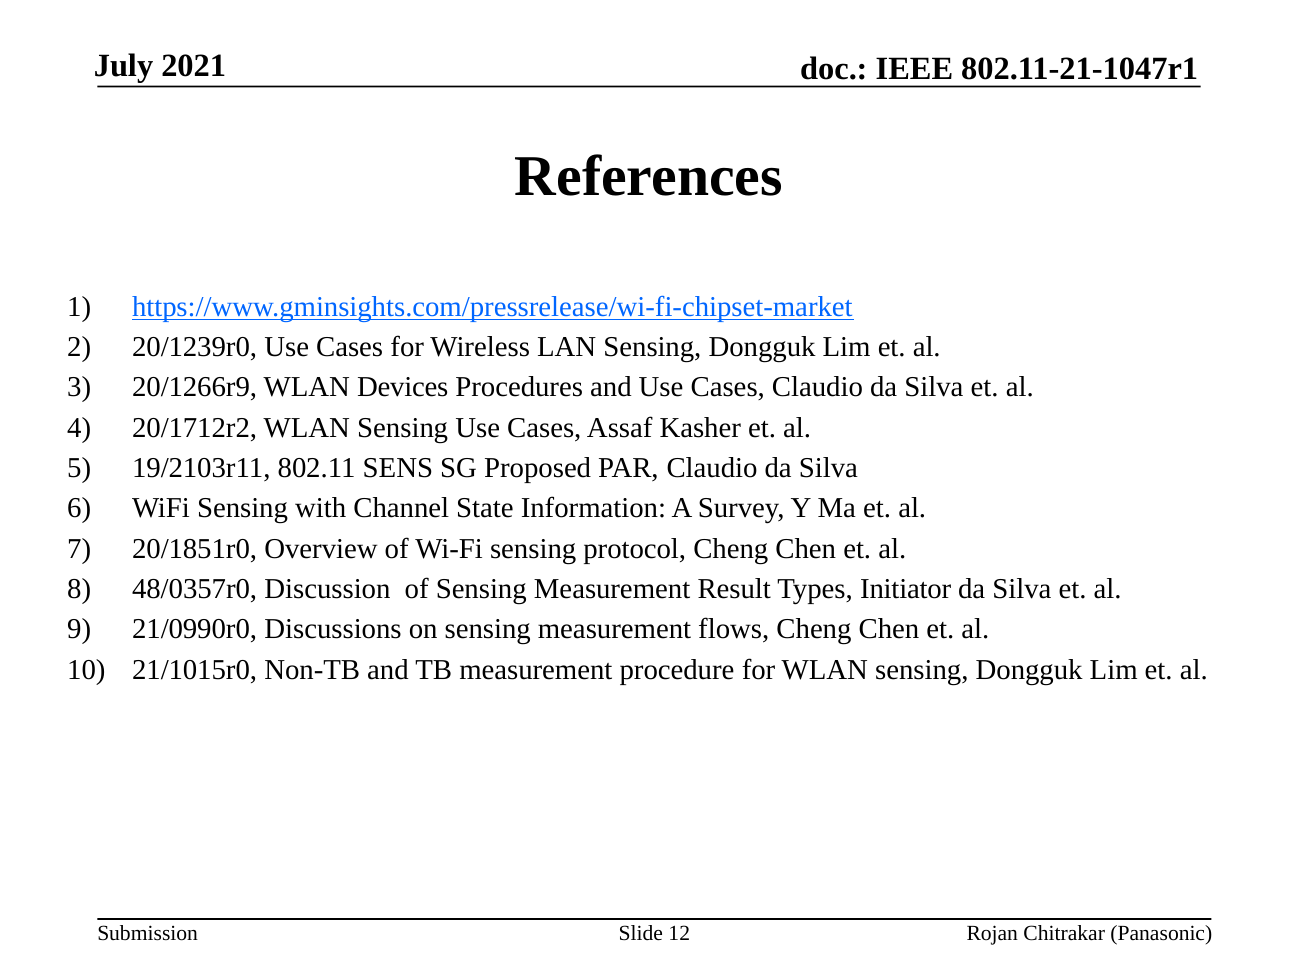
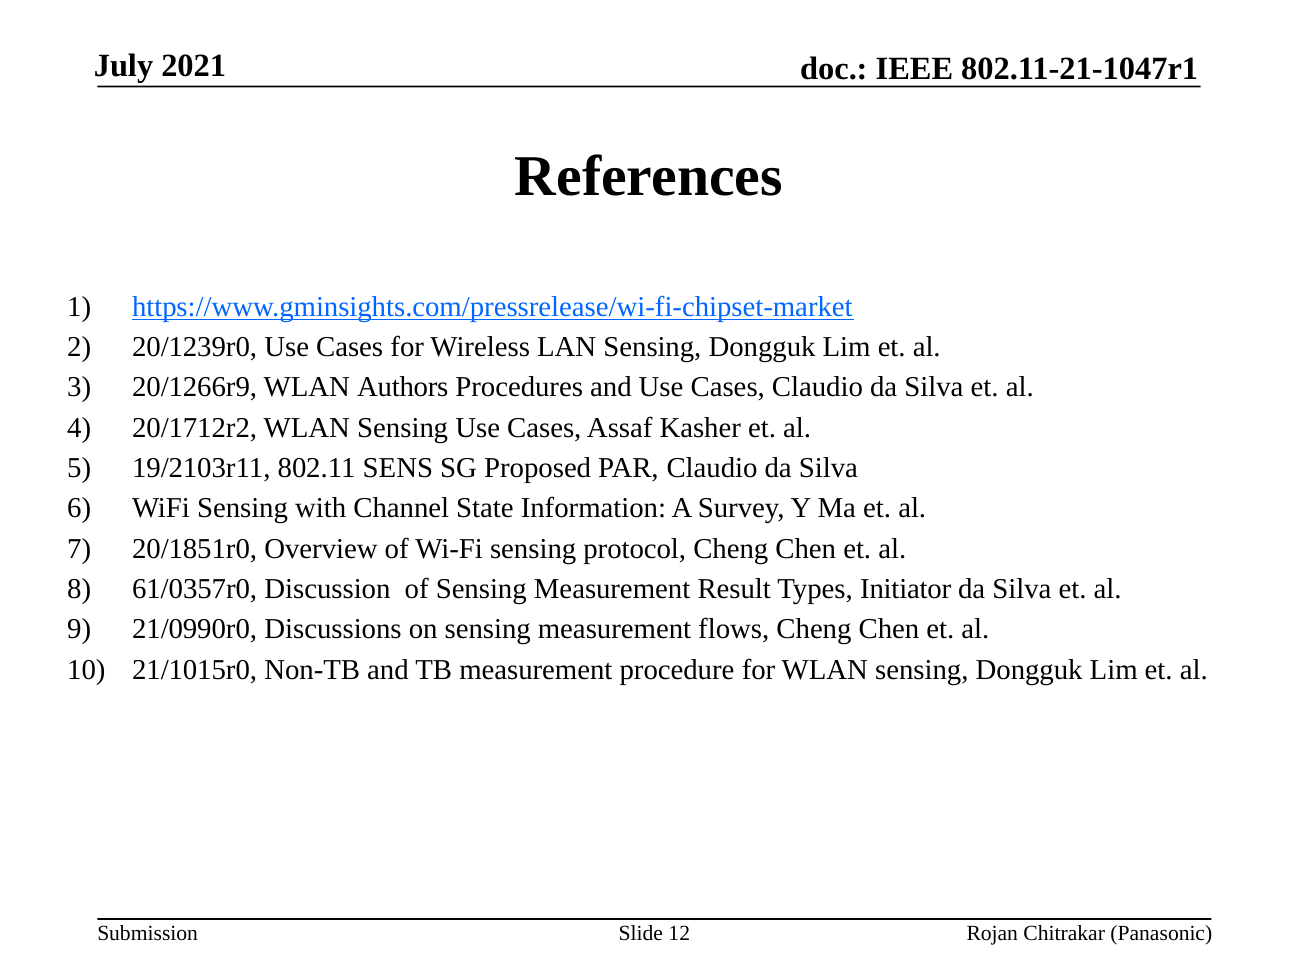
Devices: Devices -> Authors (403, 388)
48/0357r0: 48/0357r0 -> 61/0357r0 (195, 589)
